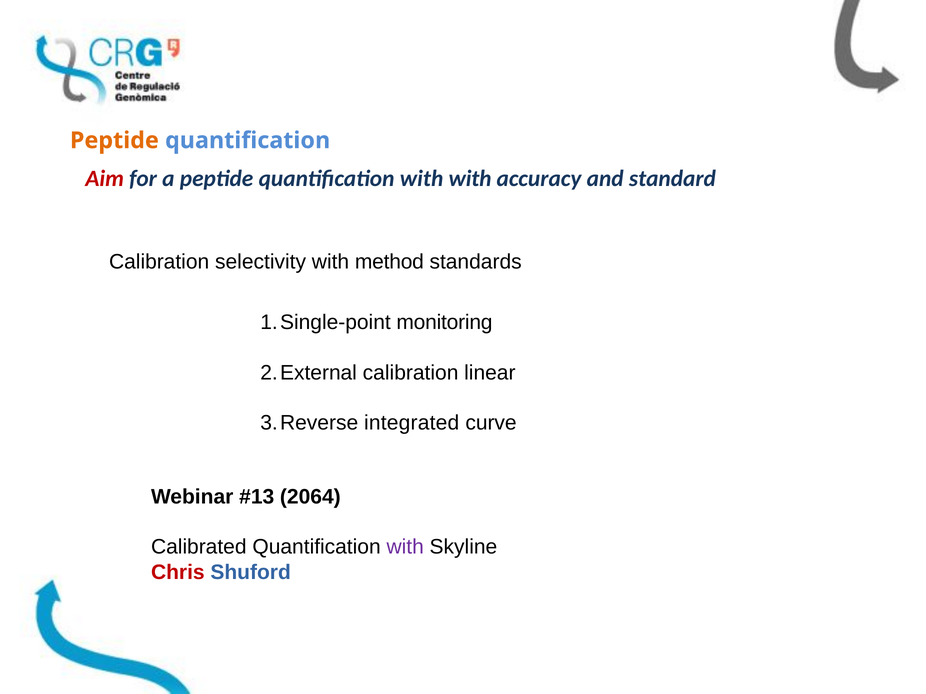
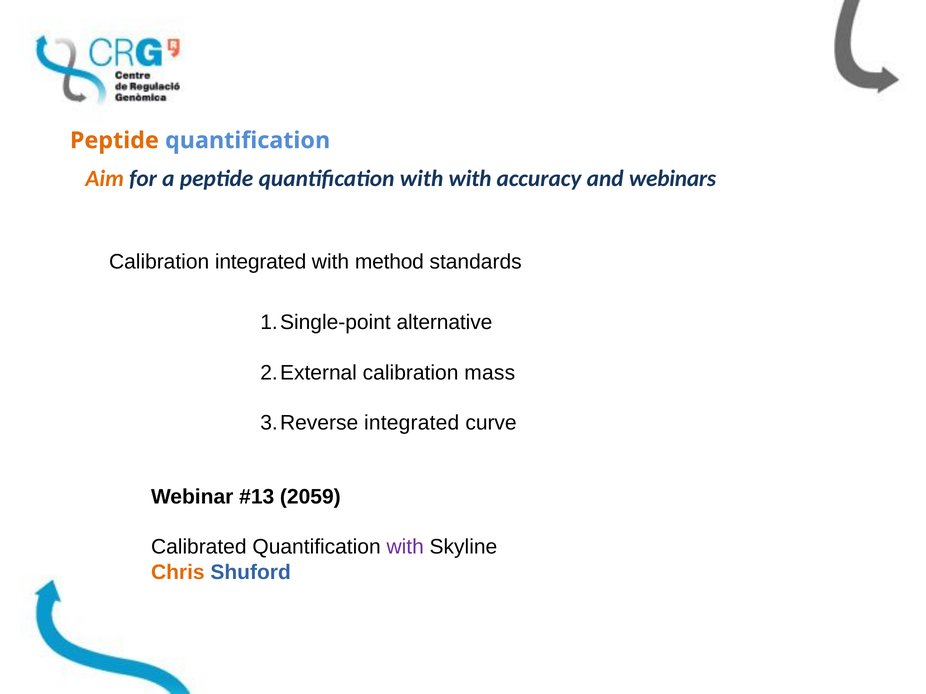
Aim colour: red -> orange (105, 179)
standard: standard -> webinars (673, 179)
Calibration selectivity: selectivity -> integrated (261, 262)
monitoring: monitoring -> alternative (444, 322)
linear: linear -> mass (490, 373)
2064: 2064 -> 2059 (310, 497)
Chris colour: red -> orange (178, 573)
